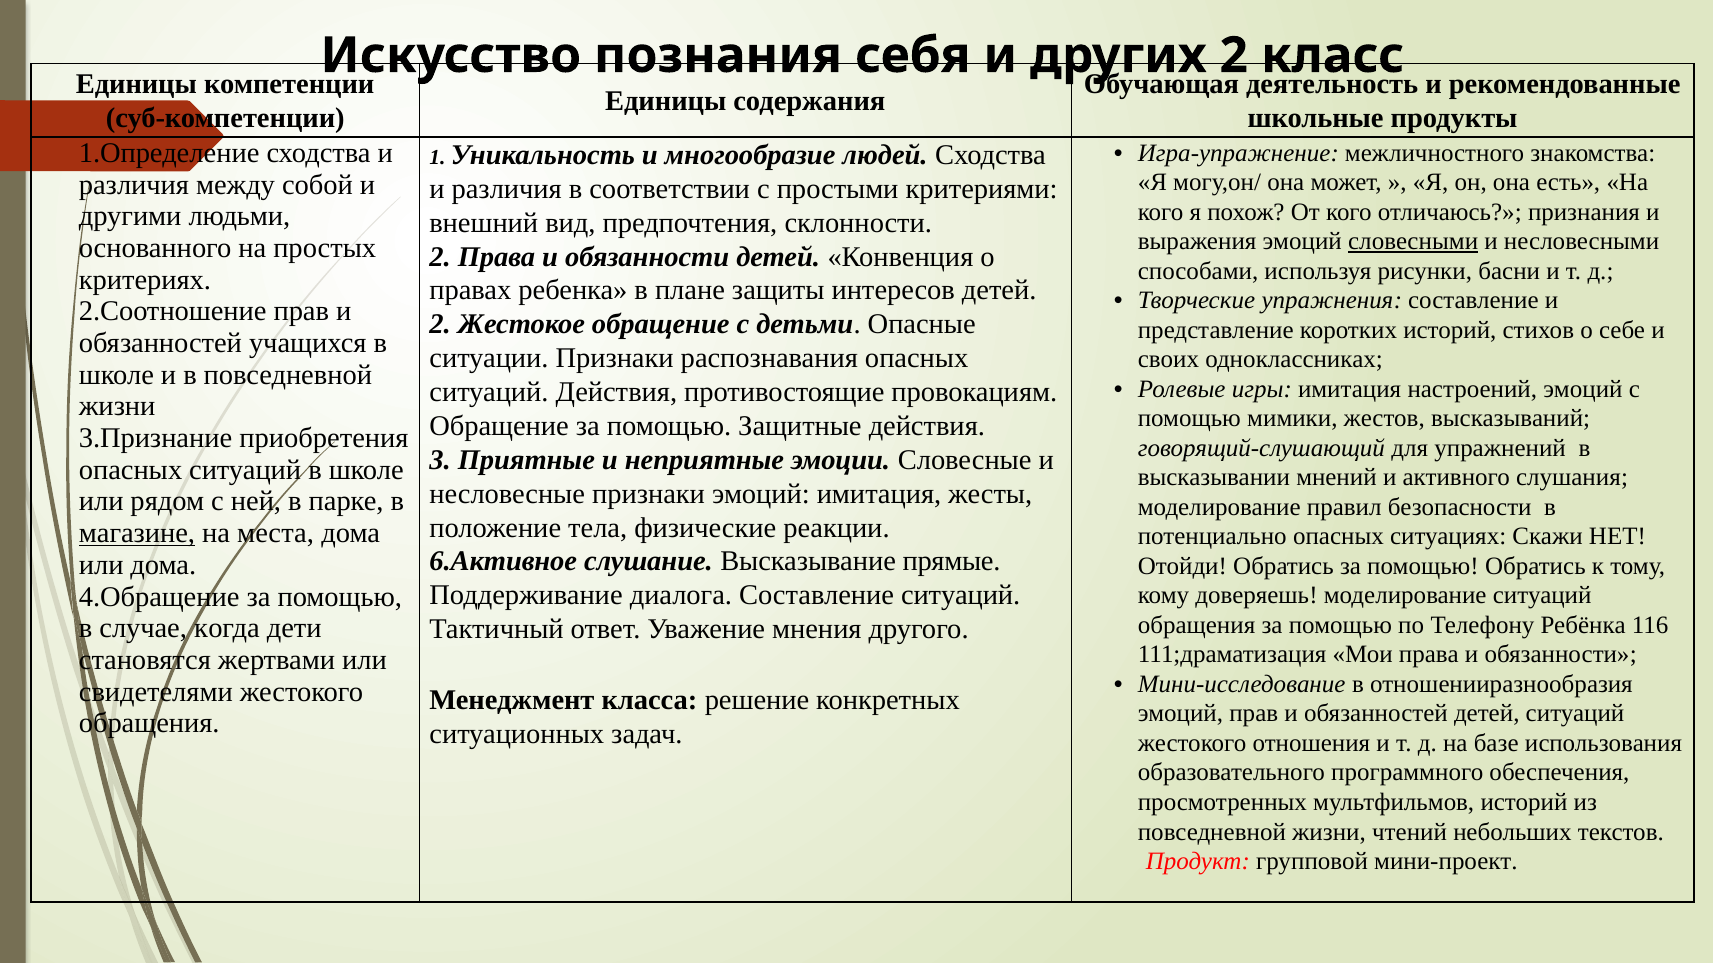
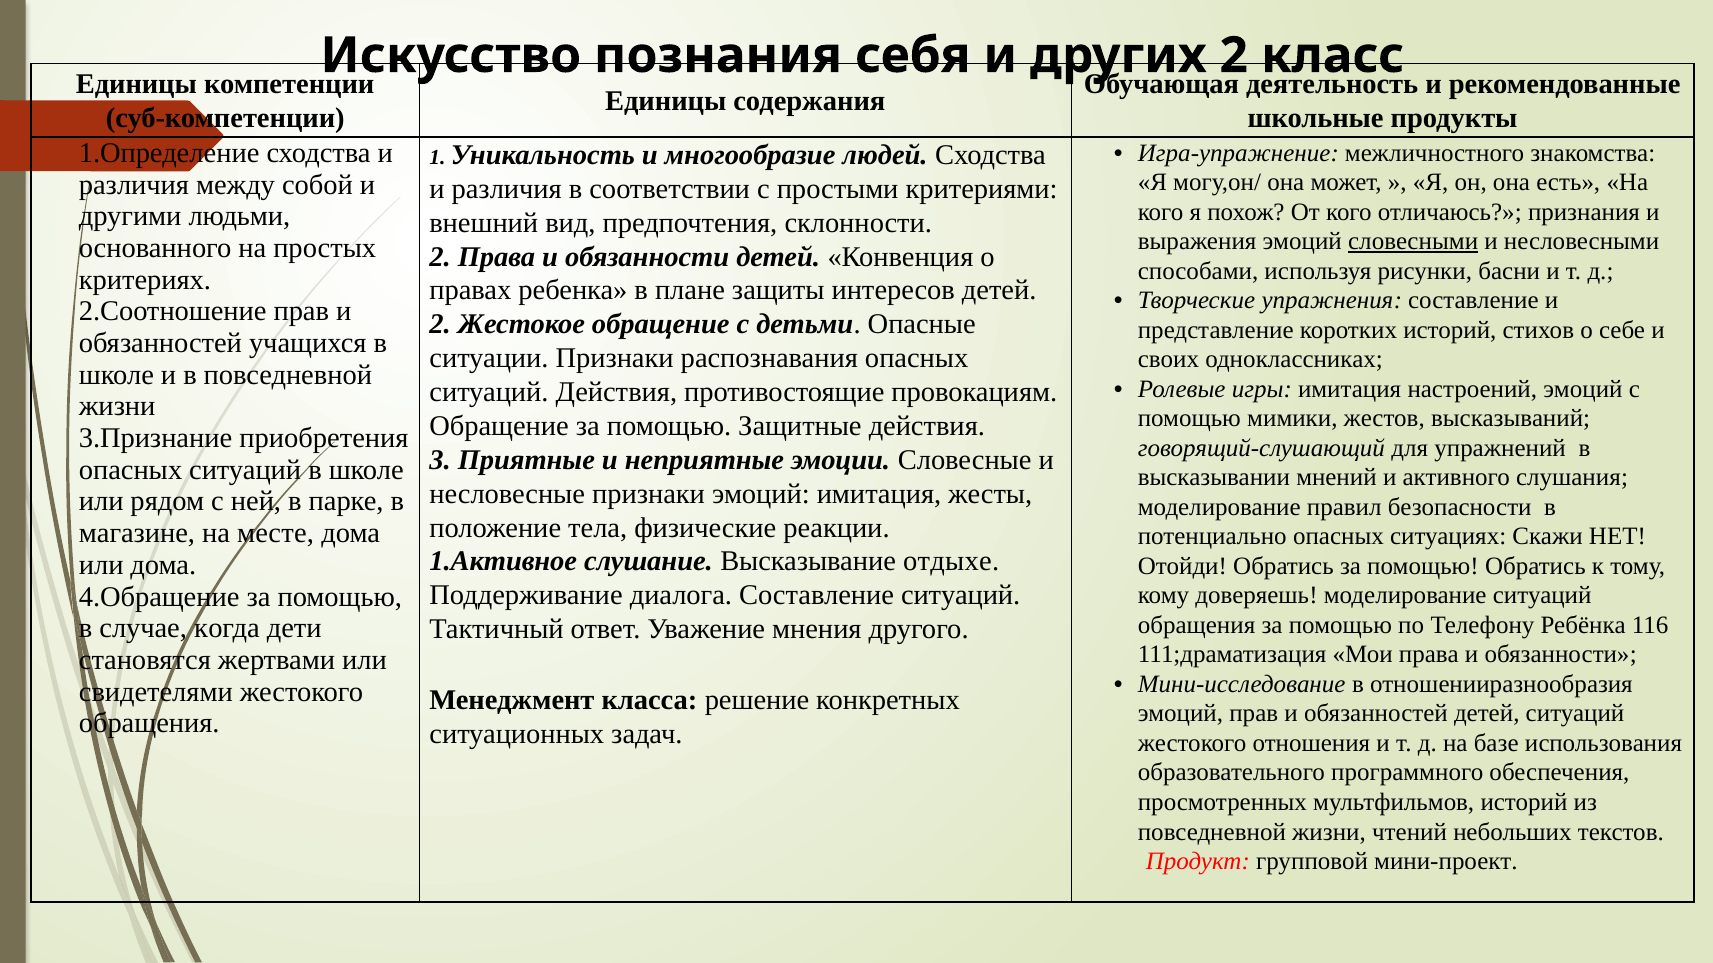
магазине underline: present -> none (137, 534)
места: места -> местe (276, 534)
6.Активное: 6.Активное -> 1.Активное (503, 562)
прямые: прямые -> отдыхе (951, 562)
